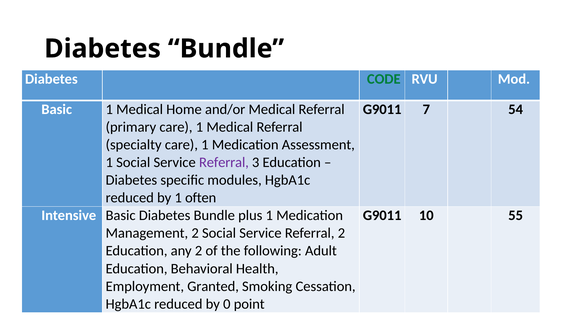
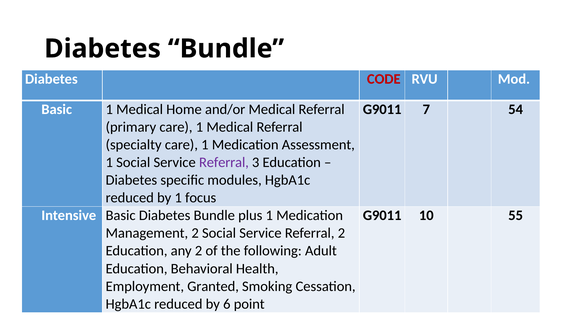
CODE colour: green -> red (384, 79)
often: often -> focus (201, 198)
0: 0 -> 6 (227, 304)
